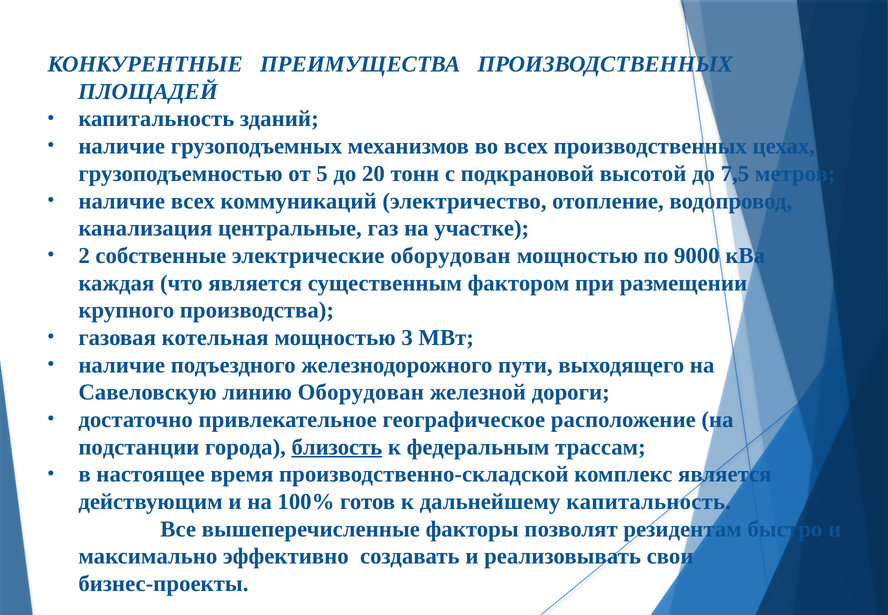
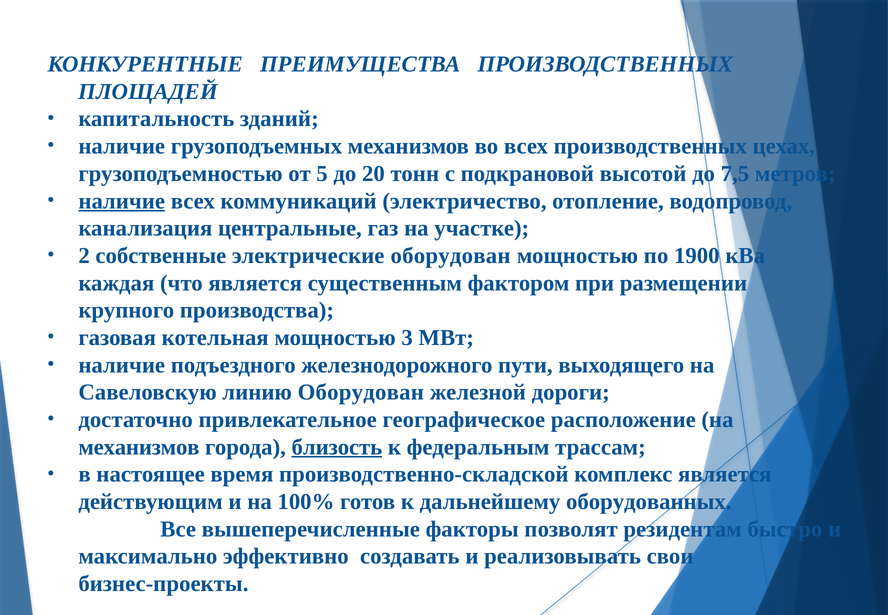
наличие underline: none -> present (122, 201)
9000: 9000 -> 1900 (697, 256)
подстанции: подстанции -> механизмов (139, 447)
дальнейшему капитальность: капитальность -> оборудованных (649, 502)
